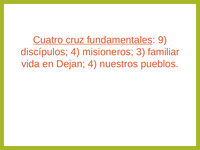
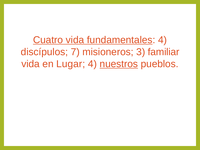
Cuatro cruz: cruz -> vida (75, 40)
fundamentales 9: 9 -> 4 (163, 40)
discípulos 4: 4 -> 7 (75, 52)
Dejan: Dejan -> Lugar (71, 64)
nuestros underline: none -> present (119, 64)
